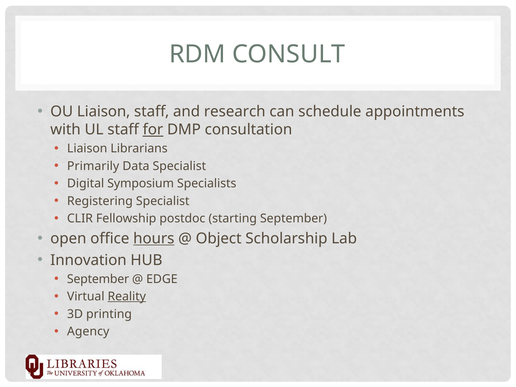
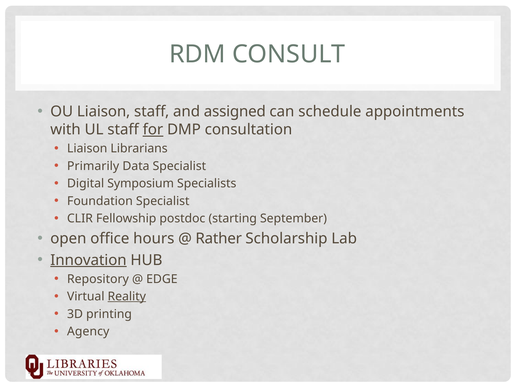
research: research -> assigned (235, 112)
Registering: Registering -> Foundation (100, 201)
hours underline: present -> none (154, 239)
Object: Object -> Rather (219, 239)
Innovation underline: none -> present (88, 260)
September: September -> Repository (98, 279)
